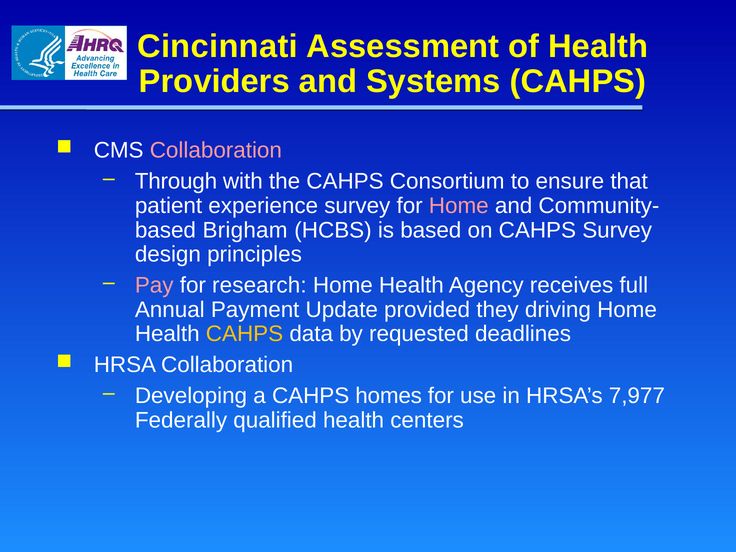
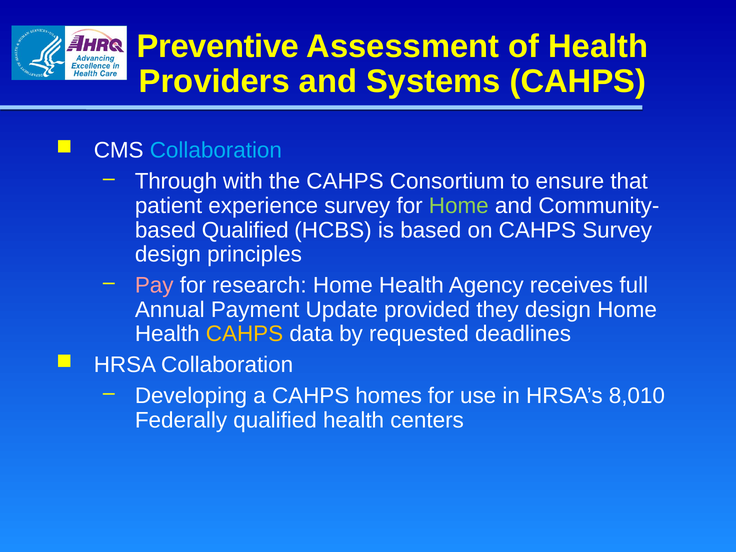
Cincinnati: Cincinnati -> Preventive (218, 46)
Collaboration colour: pink -> light blue (216, 151)
Home colour: pink -> light green (459, 206)
based Brigham: Brigham -> Qualified (245, 230)
they driving: driving -> design (558, 310)
7,977: 7,977 -> 8,010 (637, 396)
